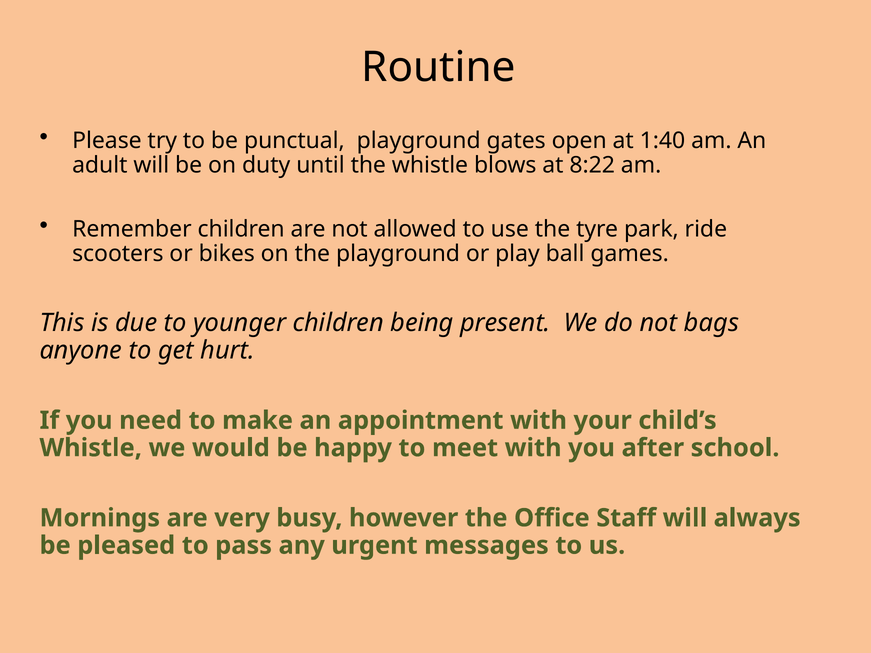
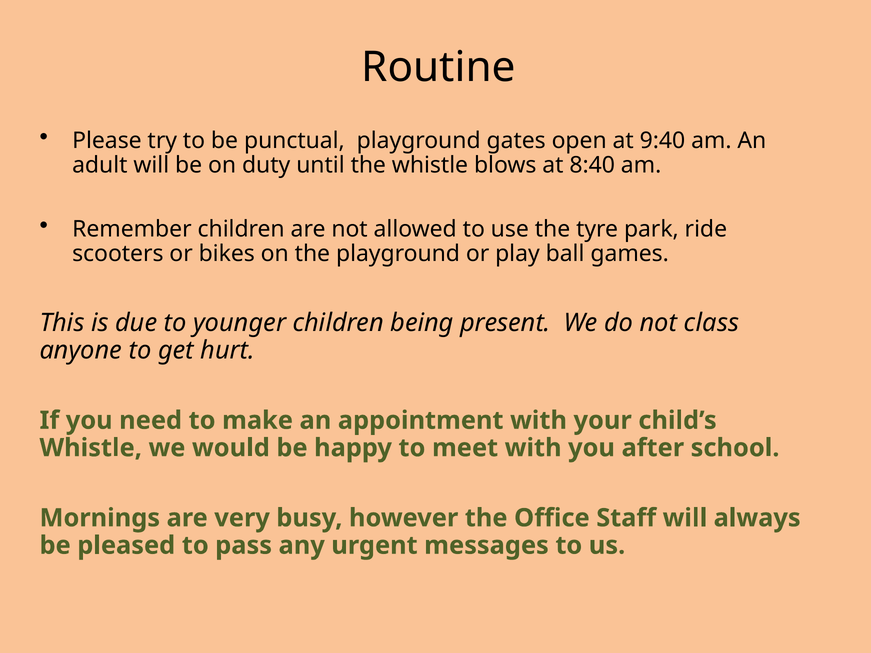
1:40: 1:40 -> 9:40 (662, 141)
8:22: 8:22 -> 8:40 (592, 165)
bags: bags -> class (712, 323)
